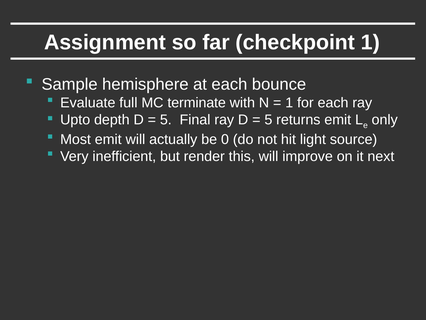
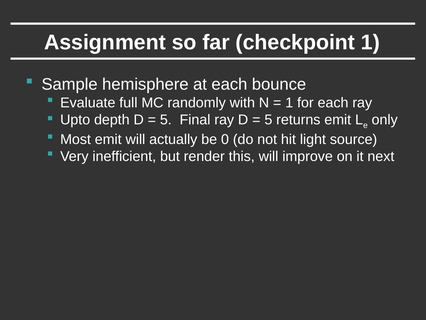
terminate: terminate -> randomly (197, 103)
